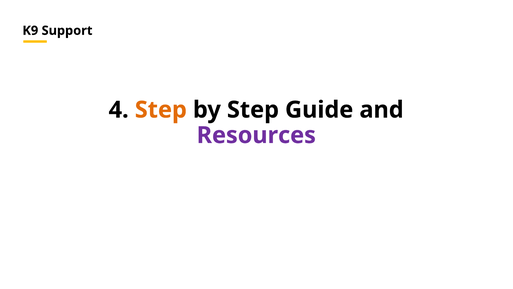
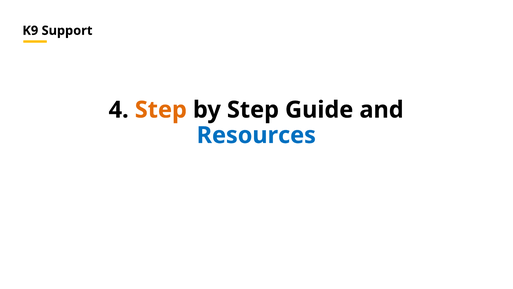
Resources colour: purple -> blue (256, 135)
